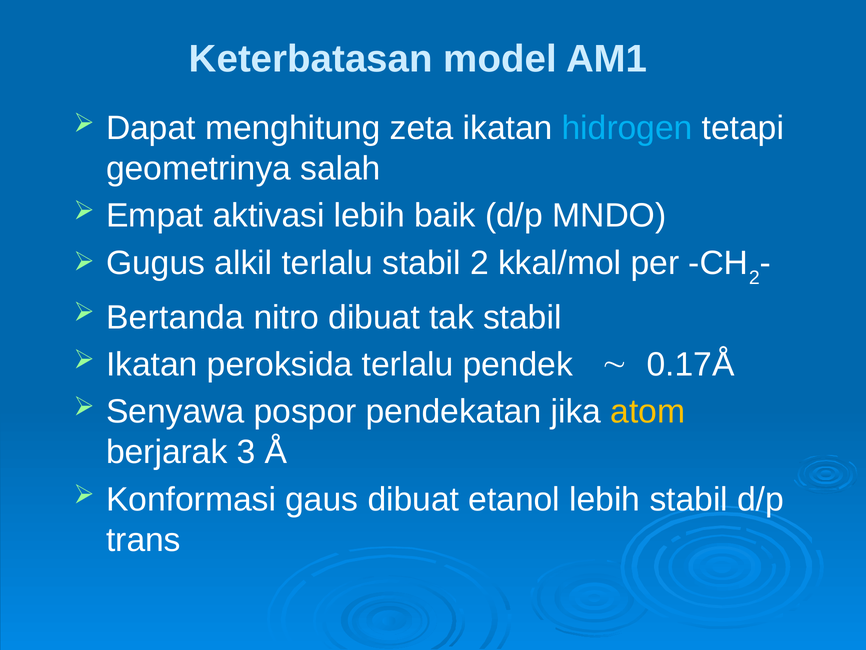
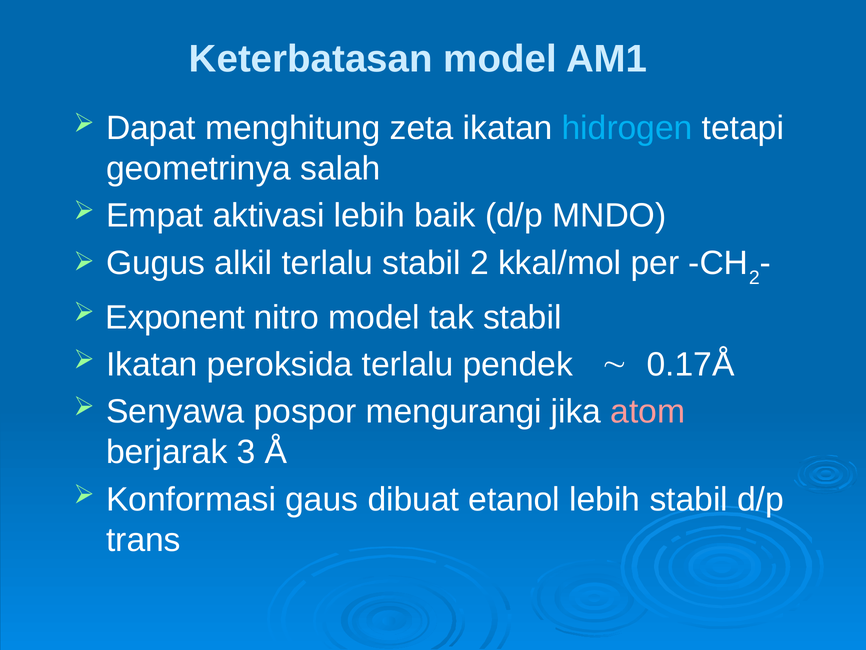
Bertanda: Bertanda -> Exponent (175, 317)
nitro dibuat: dibuat -> model (374, 317)
pendekatan: pendekatan -> mengurangi (454, 412)
atom colour: yellow -> pink (648, 412)
